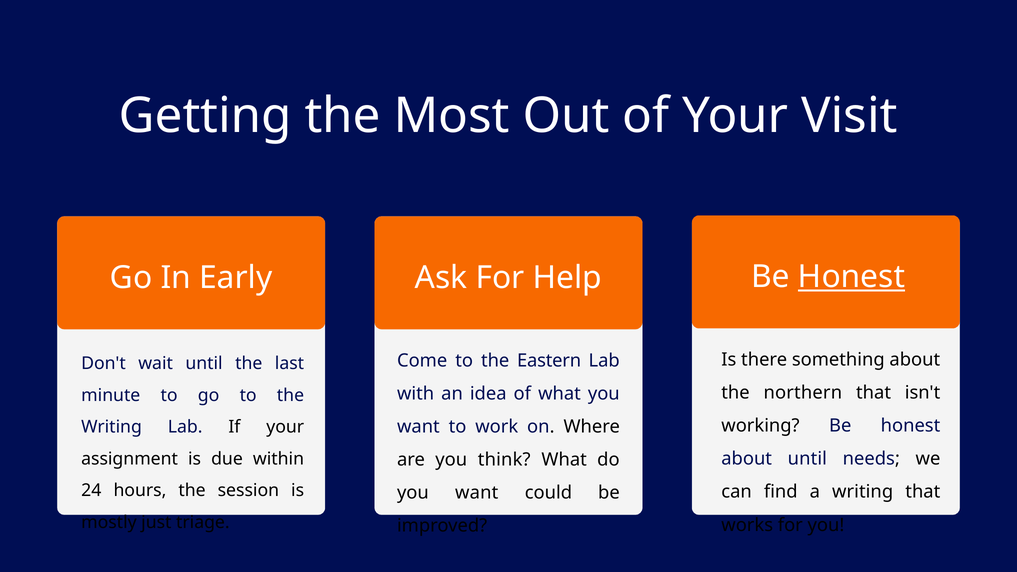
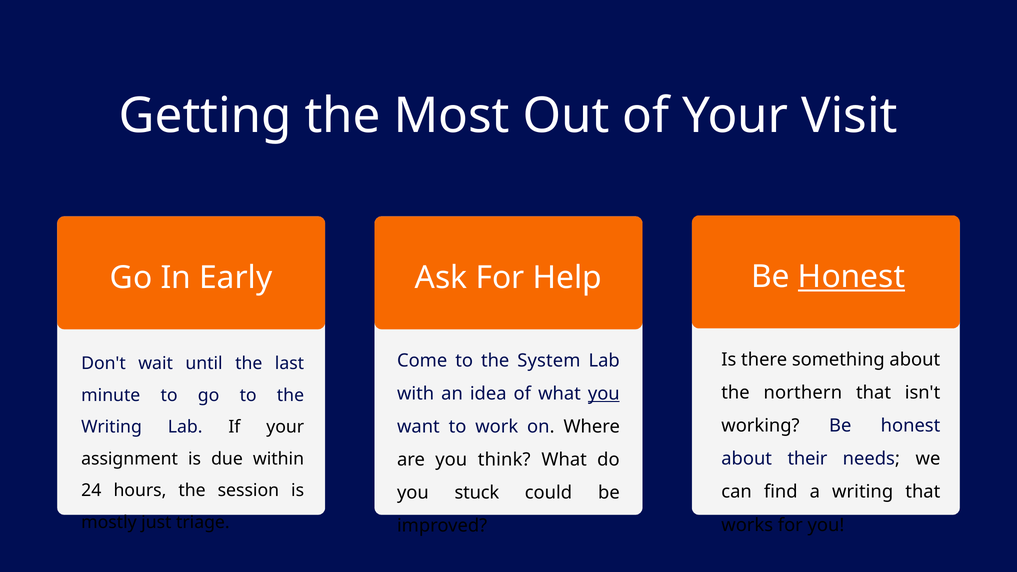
Eastern: Eastern -> System (549, 361)
you underline: none -> present (604, 394)
about until: until -> their (807, 459)
want: want -> stuck (477, 493)
